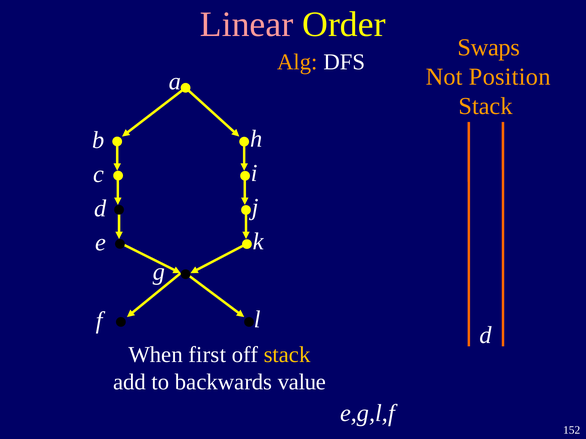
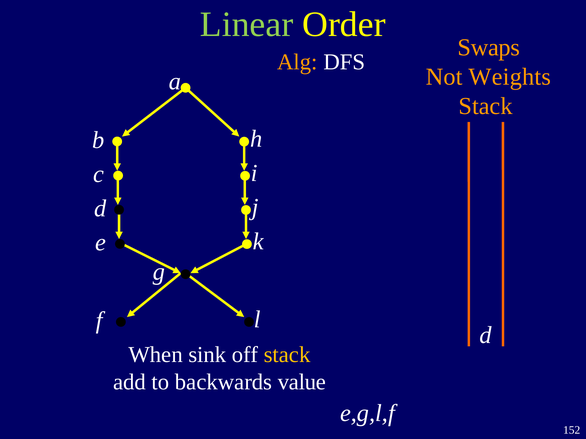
Linear colour: pink -> light green (247, 24)
Position: Position -> Weights (510, 77)
first: first -> sink (207, 355)
